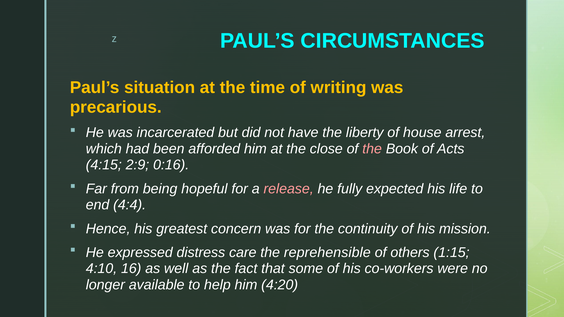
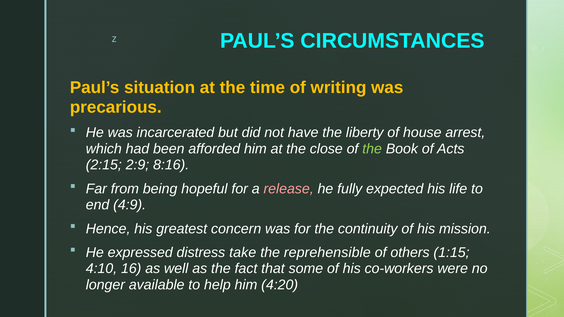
the colour: pink -> light green (372, 149)
4:15: 4:15 -> 2:15 (104, 165)
0:16: 0:16 -> 8:16 (171, 165)
4:4: 4:4 -> 4:9 (130, 205)
care: care -> take (243, 253)
